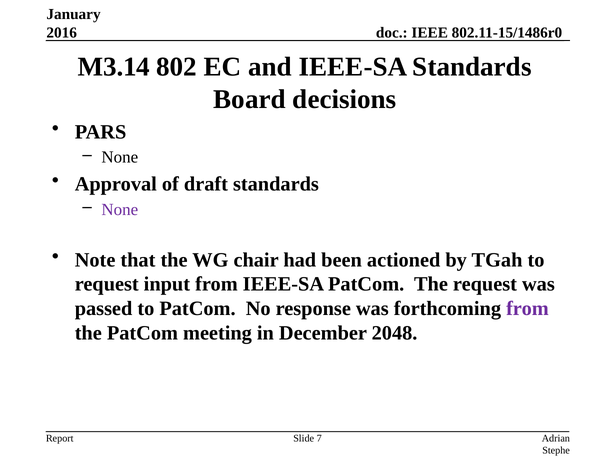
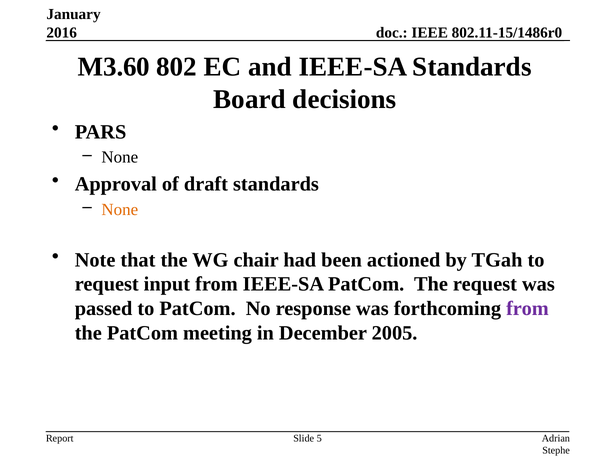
M3.14: M3.14 -> M3.60 (114, 67)
None colour: purple -> orange (120, 210)
2048: 2048 -> 2005 (395, 333)
7: 7 -> 5 (319, 439)
